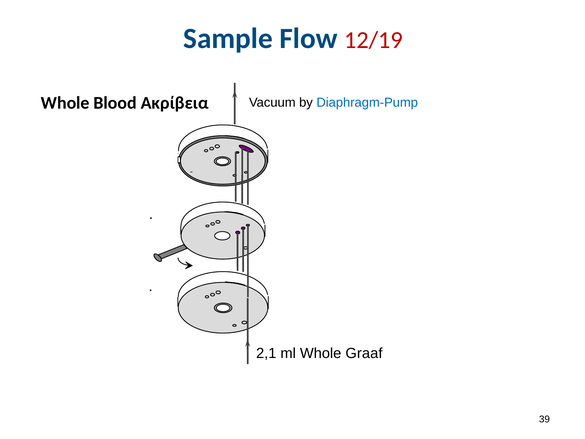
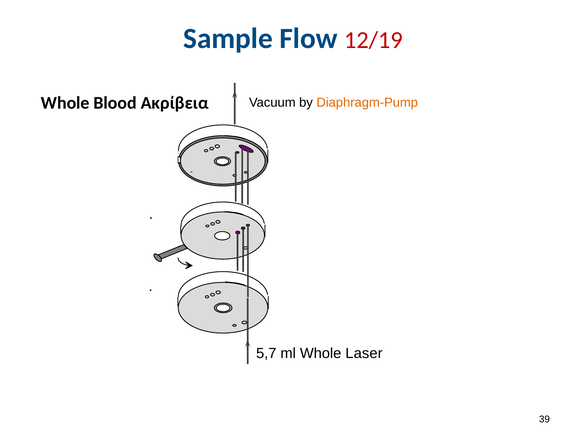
Diaphragm-Pump colour: blue -> orange (367, 103)
2,1: 2,1 -> 5,7 (266, 353)
Graaf: Graaf -> Laser (364, 353)
